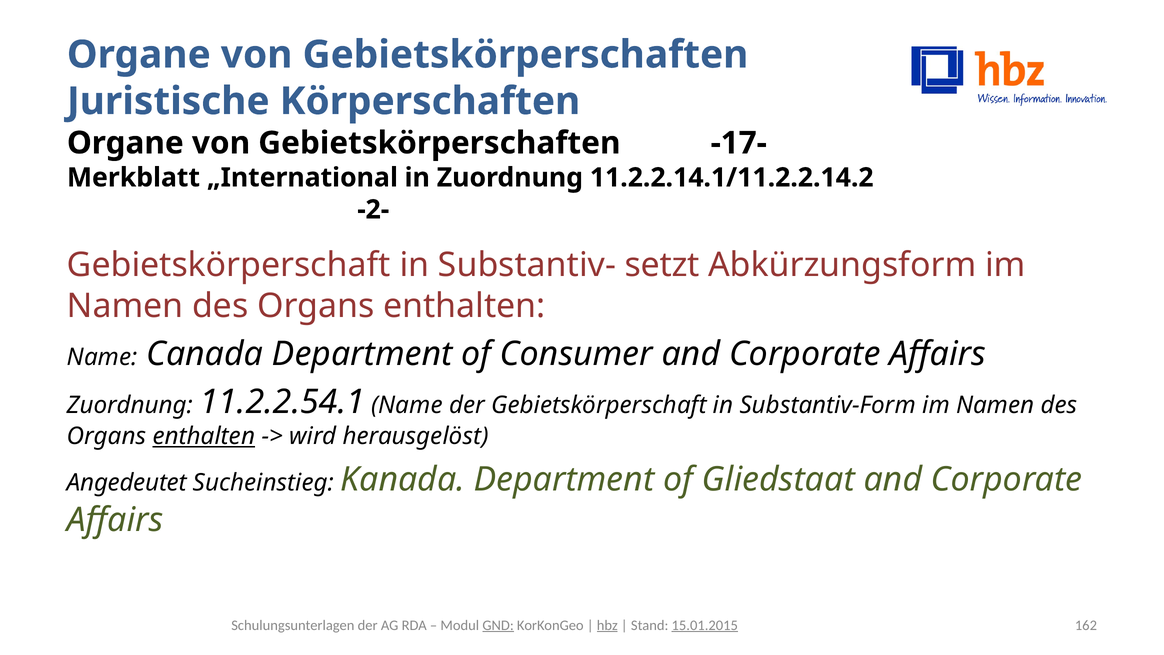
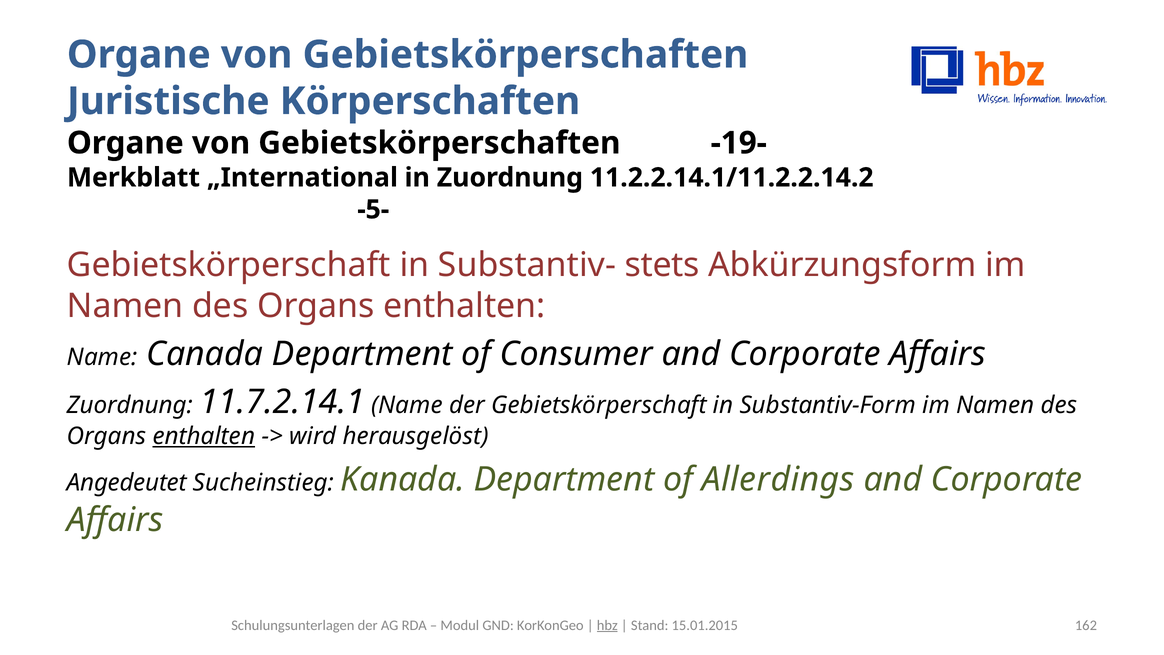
-17-: -17- -> -19- (739, 143)
-2-: -2- -> -5- (373, 210)
setzt: setzt -> stets (662, 265)
11.2.2.54.1: 11.2.2.54.1 -> 11.7.2.14.1 (282, 402)
Gliedstaat: Gliedstaat -> Allerdings (778, 479)
GND underline: present -> none (498, 625)
15.01.2015 underline: present -> none (705, 625)
